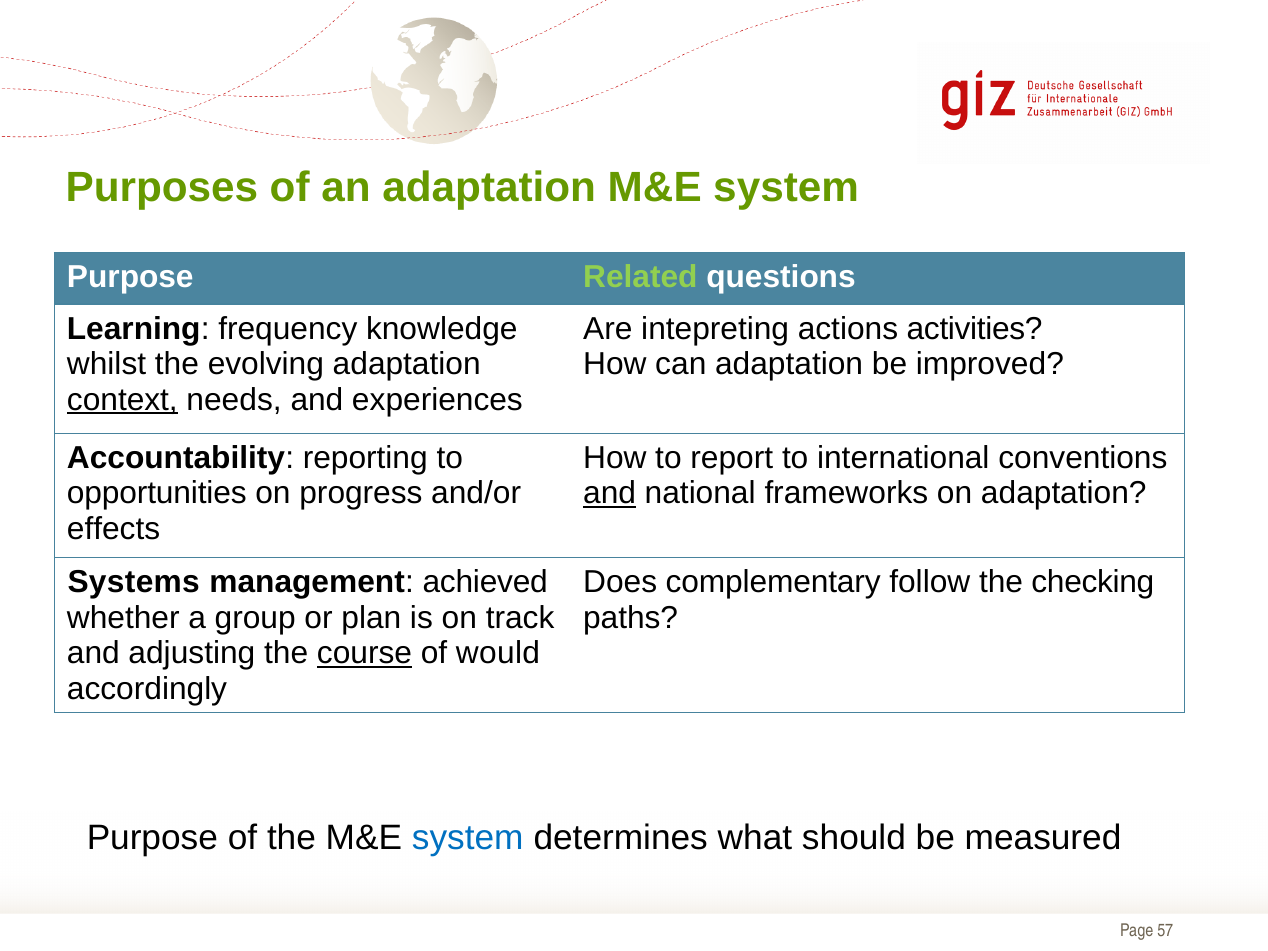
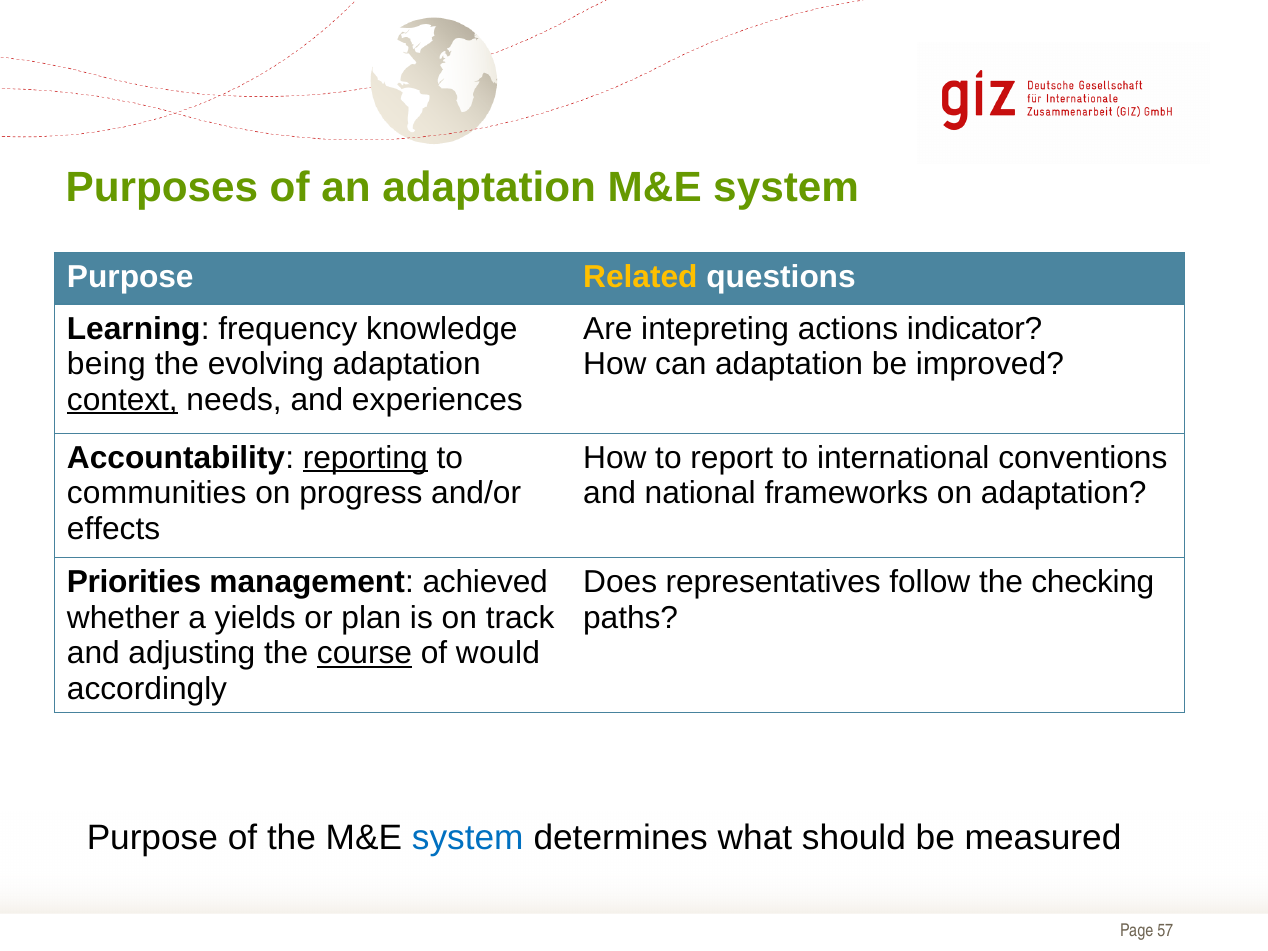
Related colour: light green -> yellow (640, 277)
activities: activities -> indicator (975, 329)
whilst: whilst -> being (106, 364)
reporting underline: none -> present (365, 458)
opportunities: opportunities -> communities (157, 493)
and underline: present -> none (610, 493)
Systems: Systems -> Priorities (134, 582)
complementary: complementary -> representatives (773, 582)
group: group -> yields (255, 618)
